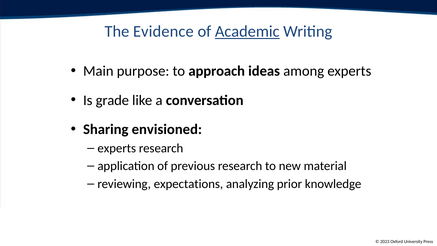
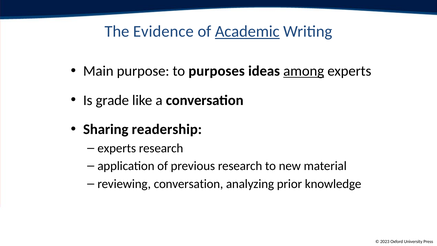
approach: approach -> purposes (217, 71)
among underline: none -> present (304, 71)
envisioned: envisioned -> readership (167, 129)
reviewing expectations: expectations -> conversation (188, 184)
